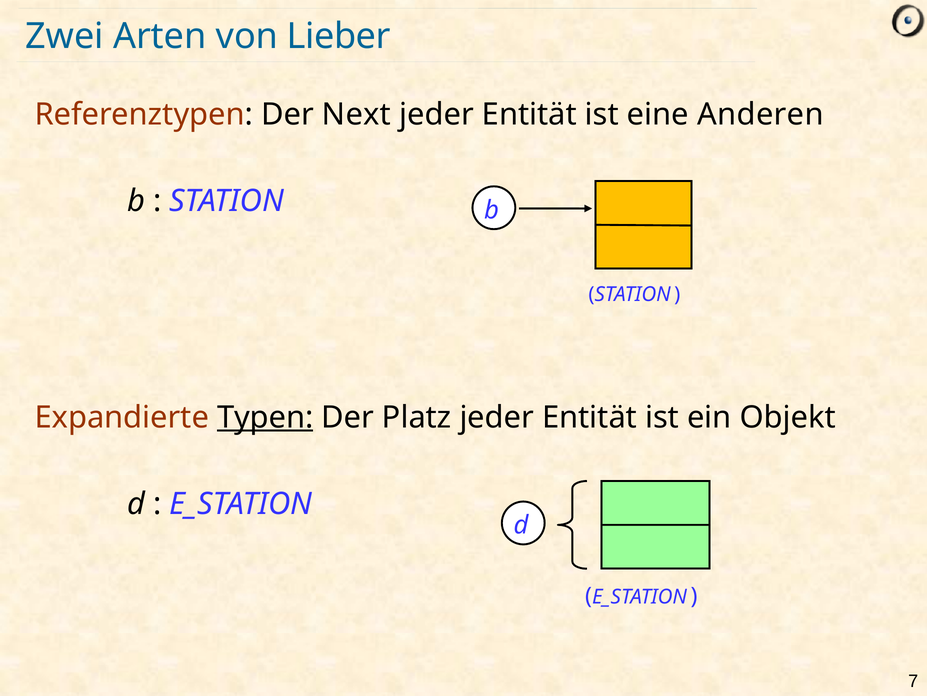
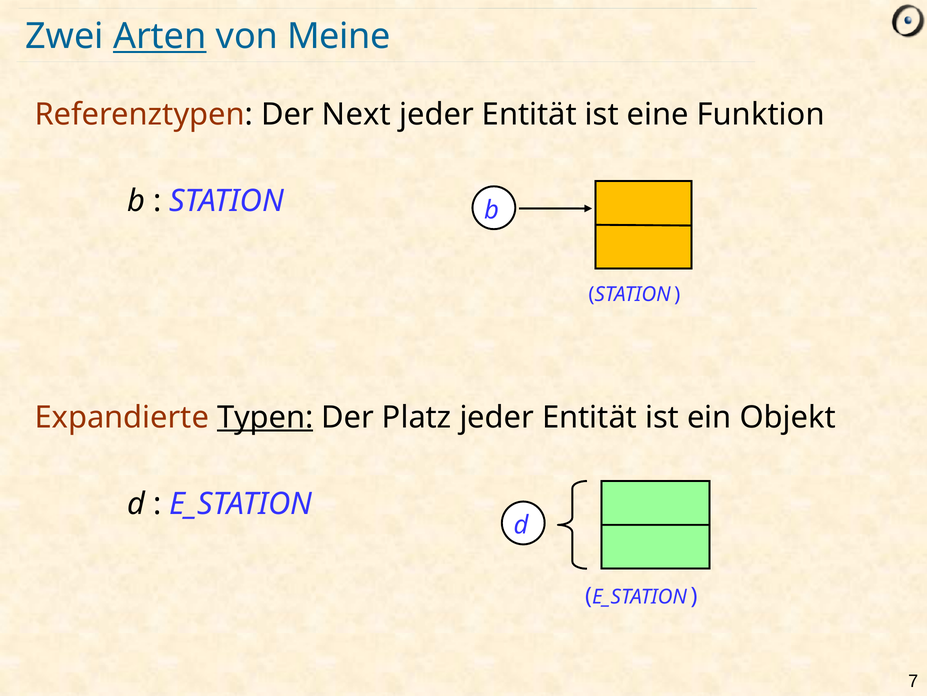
Arten underline: none -> present (160, 36)
Lieber: Lieber -> Meine (339, 36)
Anderen: Anderen -> Funktion (761, 114)
